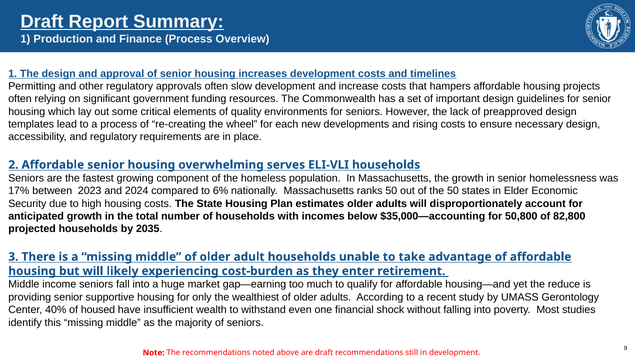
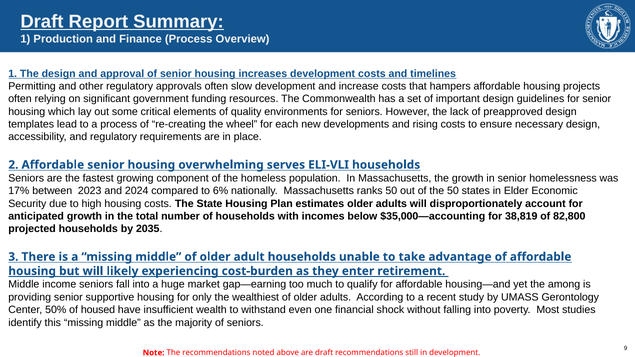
50,800: 50,800 -> 38,819 (521, 216)
reduce: reduce -> among (564, 285)
40%: 40% -> 50% (56, 310)
